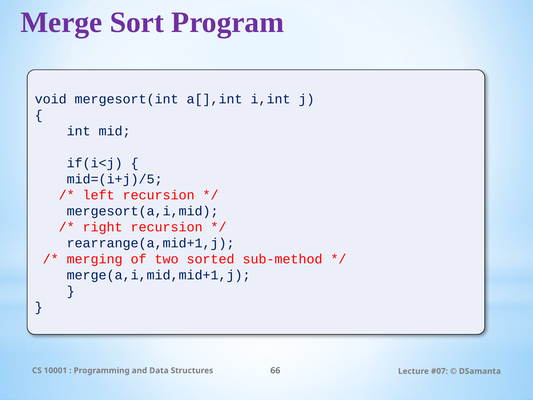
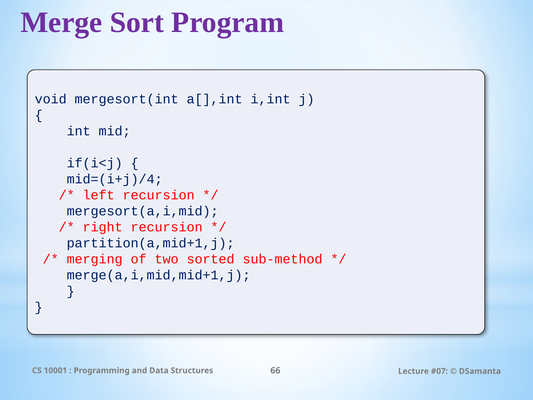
mid=(i+j)/5: mid=(i+j)/5 -> mid=(i+j)/4 (115, 179)
rearrange(a,mid+1,j: rearrange(a,mid+1,j -> partition(a,mid+1,j (151, 243)
